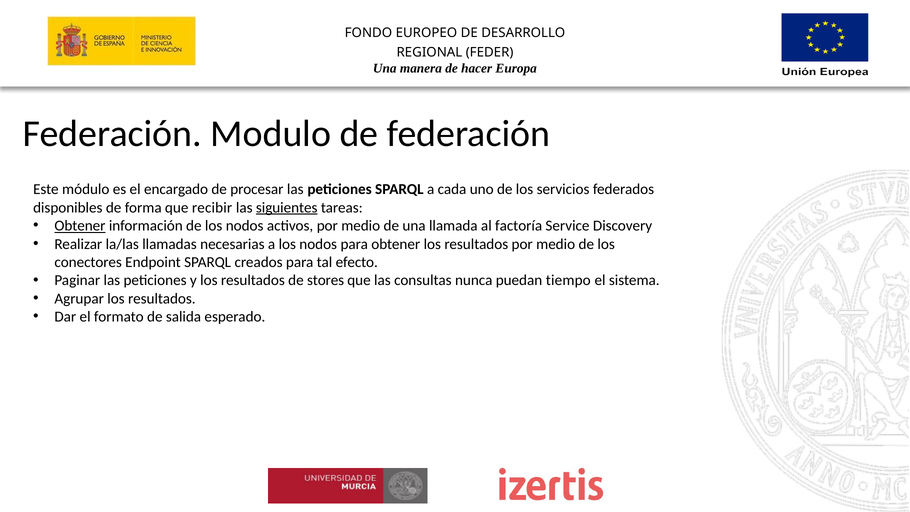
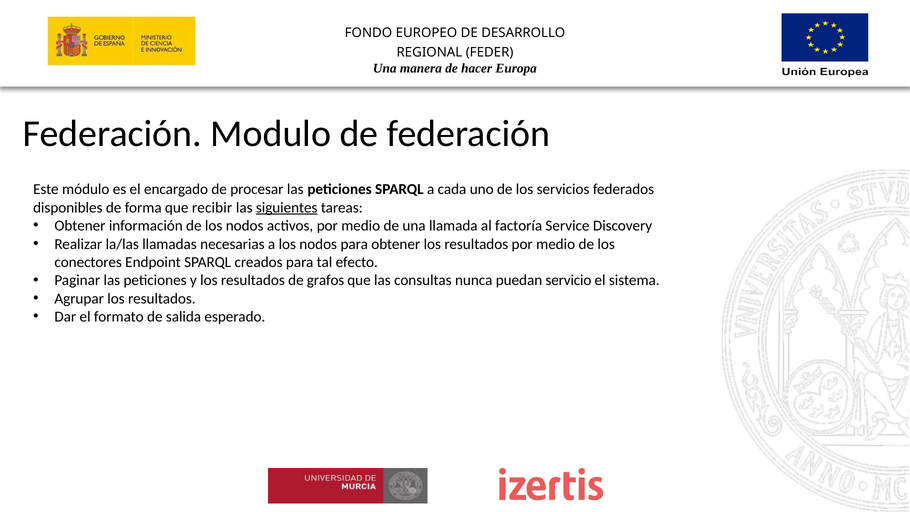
Obtener underline: present -> none (80, 226)
stores: stores -> grafos (326, 280)
tiempo: tiempo -> servicio (568, 280)
